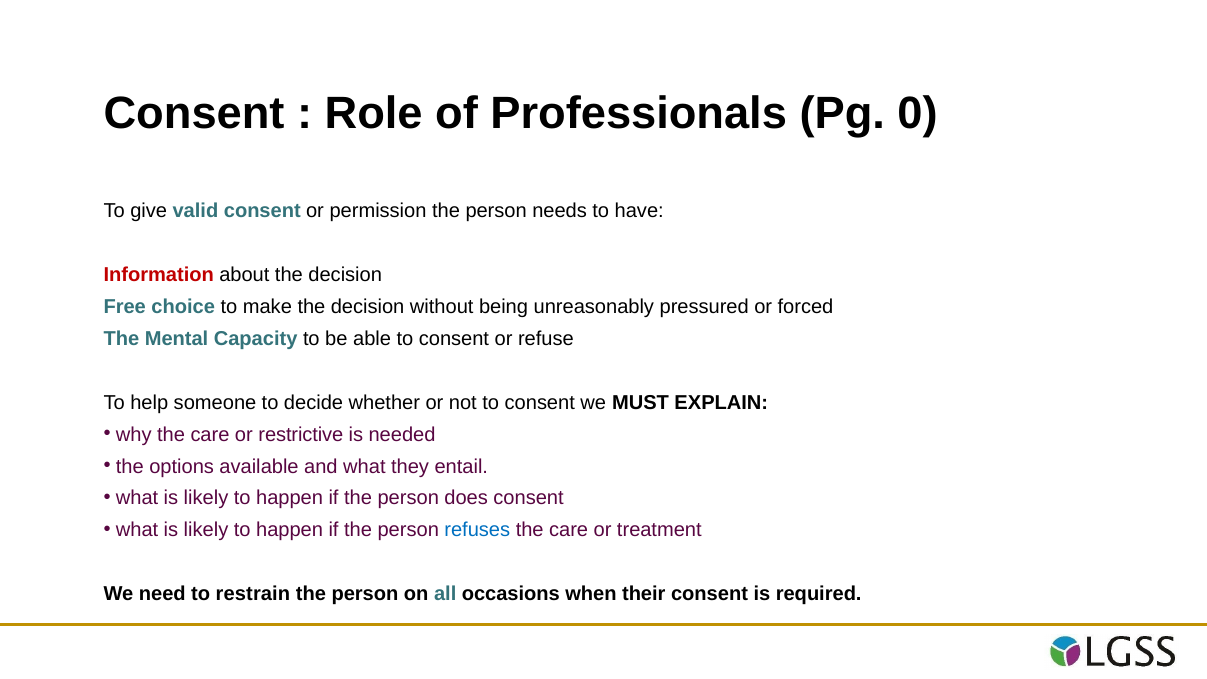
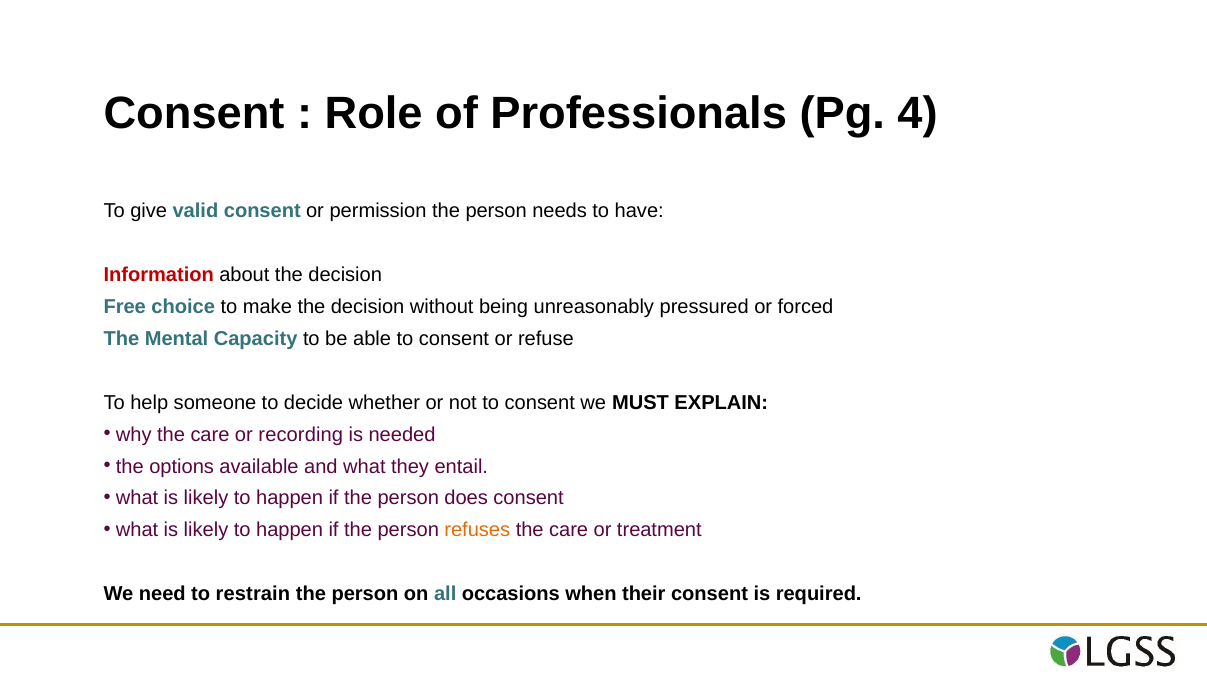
0: 0 -> 4 (918, 114)
restrictive: restrictive -> recording (301, 434)
refuses colour: blue -> orange (477, 530)
